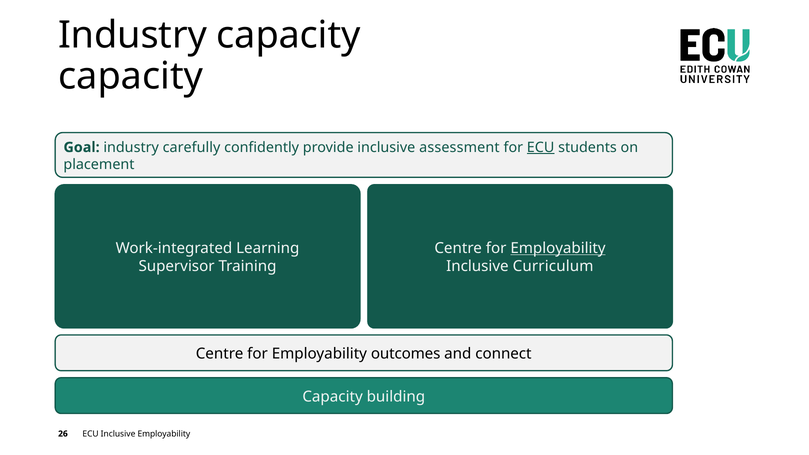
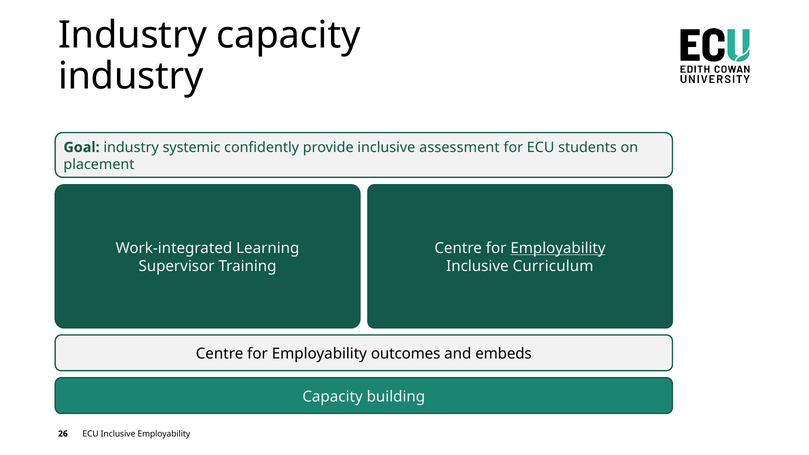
capacity: capacity -> industry (131, 76)
carefully: carefully -> systemic (192, 147)
ECU underline: present -> none (541, 147)
connect: connect -> embeds (503, 354)
